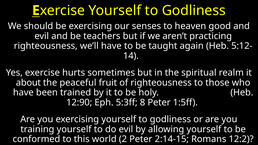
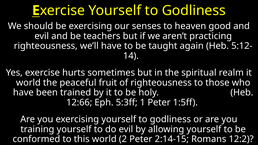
about: about -> world (28, 83)
12:90: 12:90 -> 12:66 (79, 103)
8: 8 -> 1 (143, 103)
